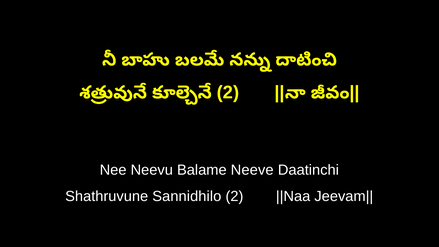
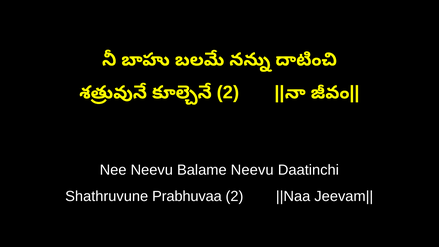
Balame Neeve: Neeve -> Neevu (252, 170)
Sannidhilo: Sannidhilo -> Prabhuvaa (187, 196)
